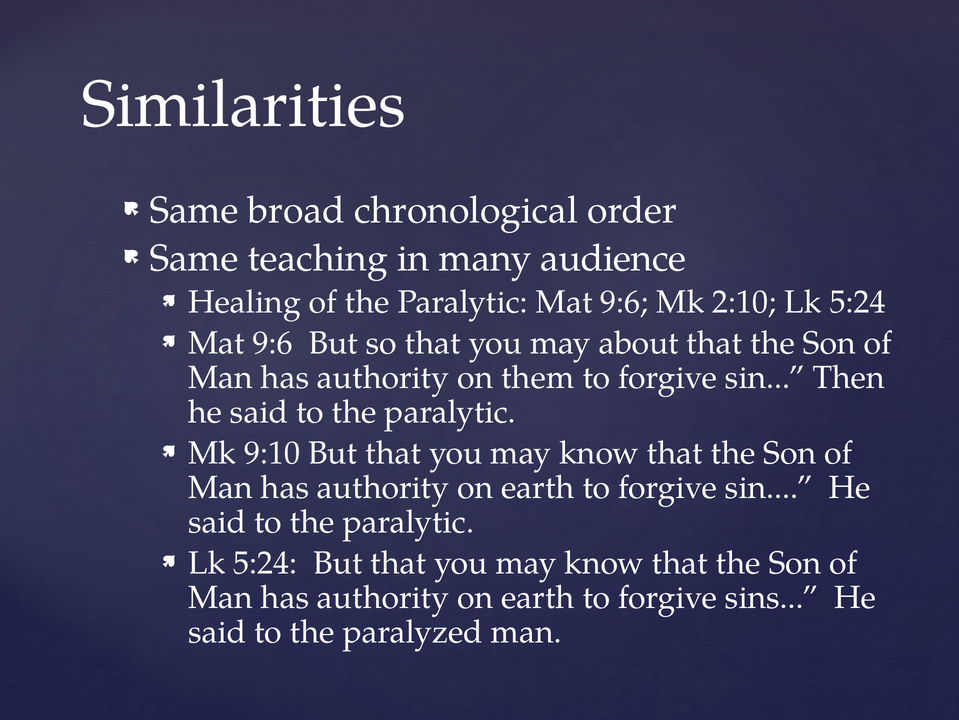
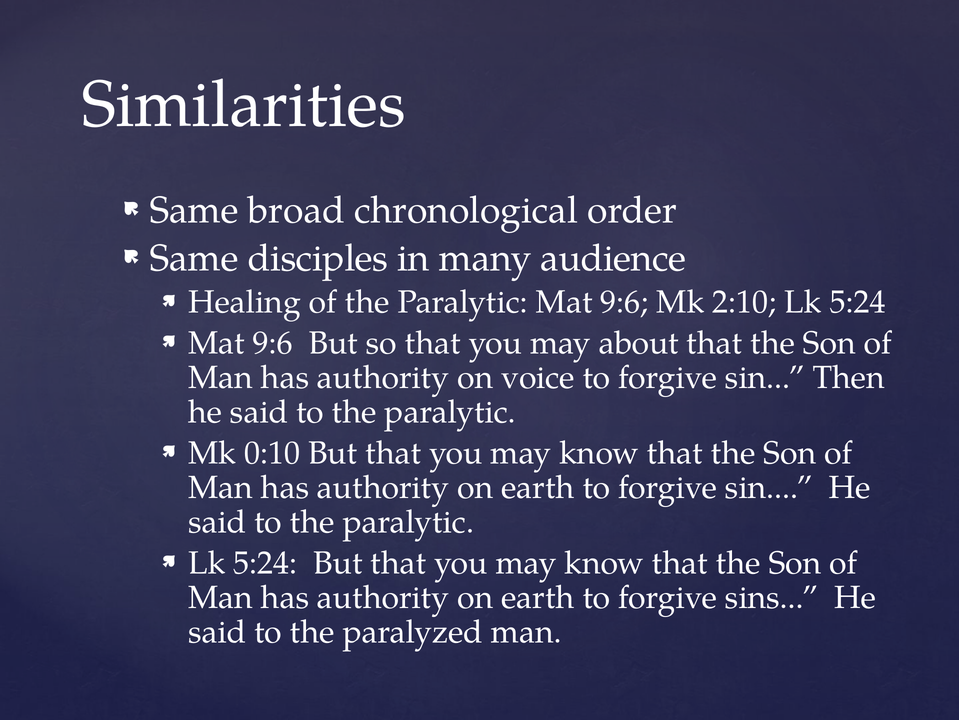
teaching: teaching -> disciples (318, 258)
them: them -> voice (538, 377)
9:10: 9:10 -> 0:10 (272, 453)
